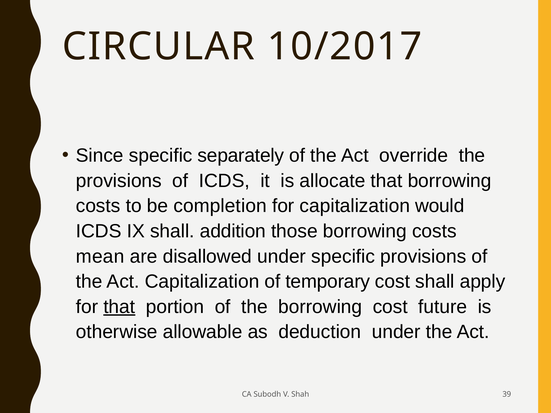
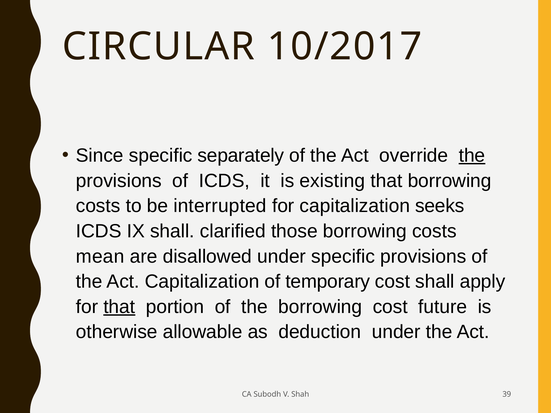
the underline: none -> present (472, 156)
allocate: allocate -> existing (332, 181)
completion: completion -> interrupted (220, 206)
would: would -> seeks (440, 206)
addition: addition -> clarified (233, 231)
